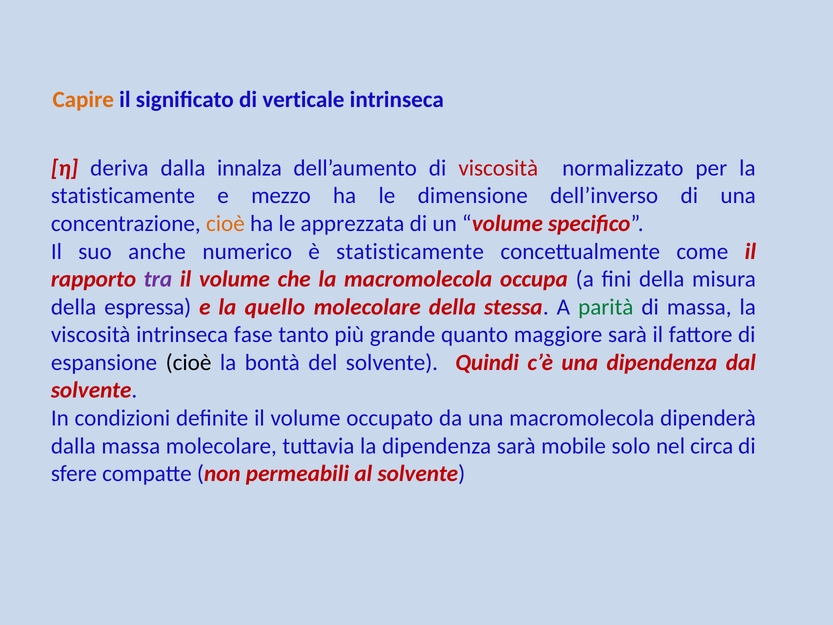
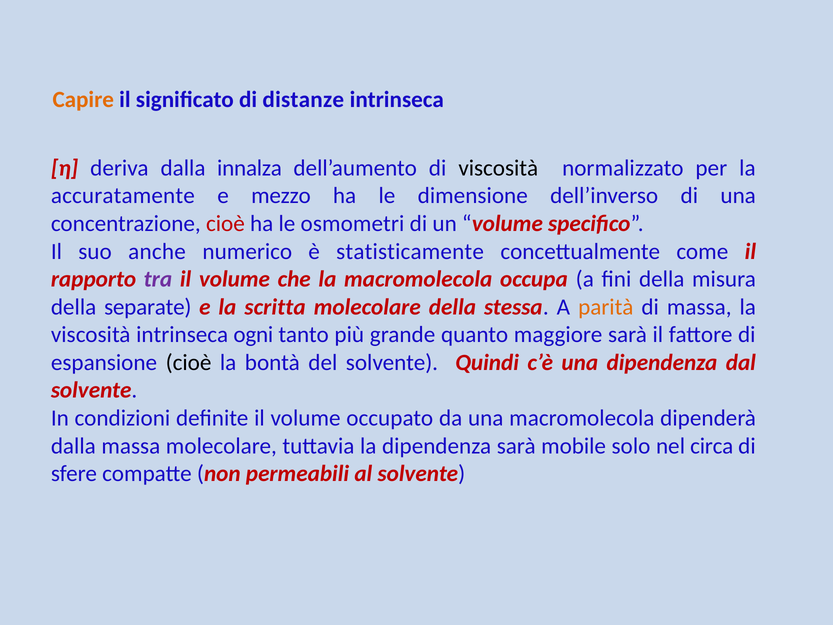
verticale: verticale -> distanze (303, 100)
viscosità colour: red -> black (498, 168)
statisticamente: statisticamente -> accuratamente (123, 196)
cioè colour: orange -> red (225, 224)
apprezzata: apprezzata -> osmometri (353, 224)
espressa: espressa -> separate (148, 307)
quello: quello -> scritta (275, 307)
parità colour: green -> orange (606, 307)
fase: fase -> ogni (253, 335)
